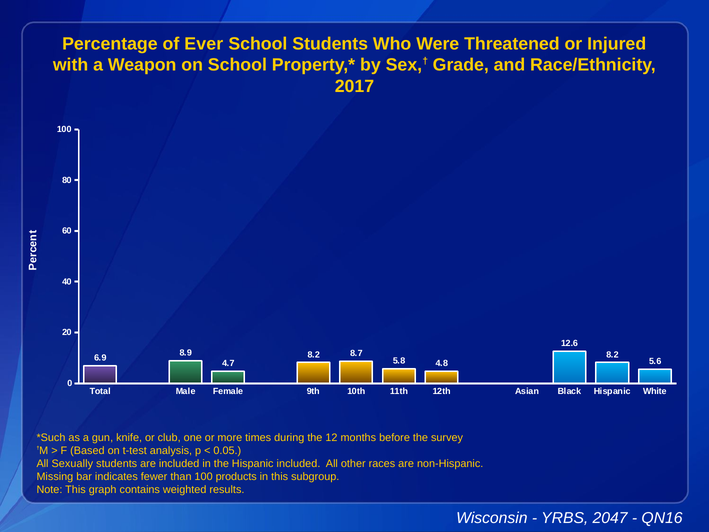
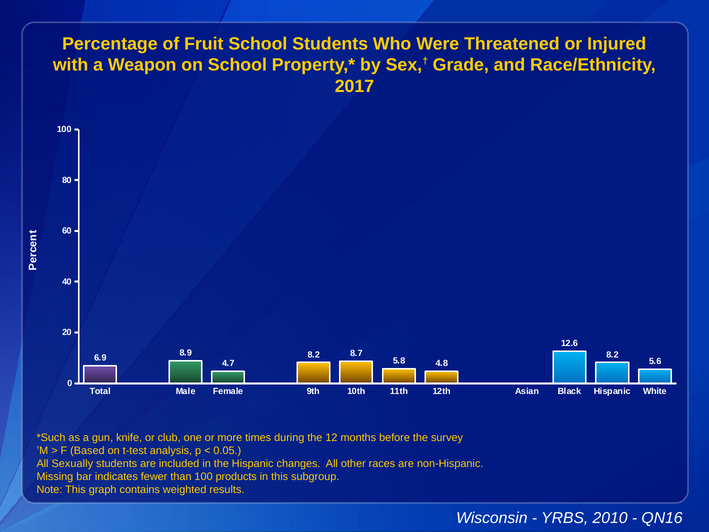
Ever: Ever -> Fruit (204, 44)
Hispanic included: included -> changes (299, 463)
2047: 2047 -> 2010 (610, 518)
